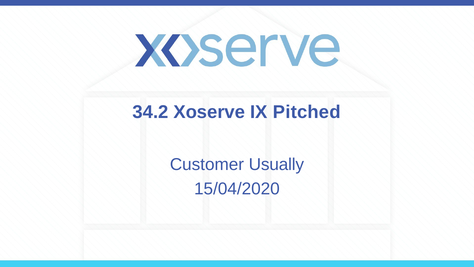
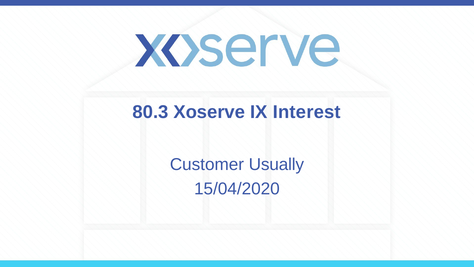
34.2: 34.2 -> 80.3 (151, 112)
Pitched: Pitched -> Interest (307, 112)
